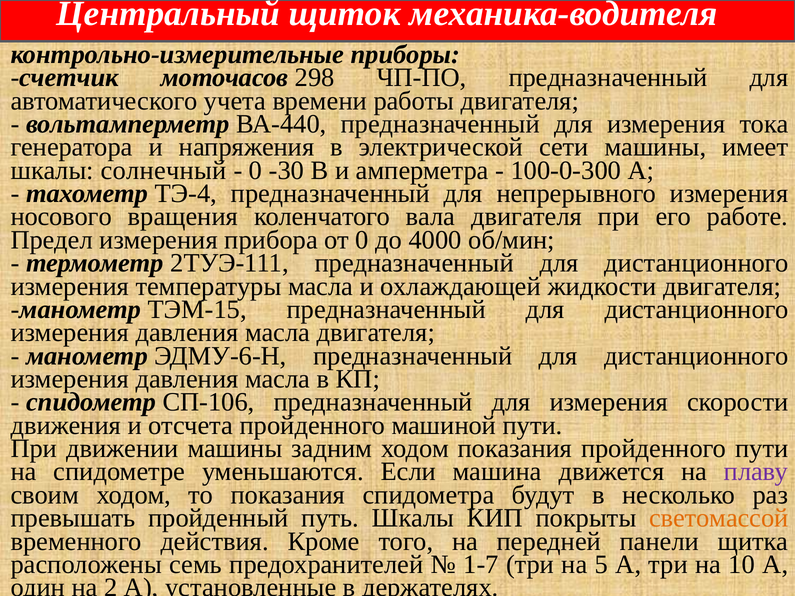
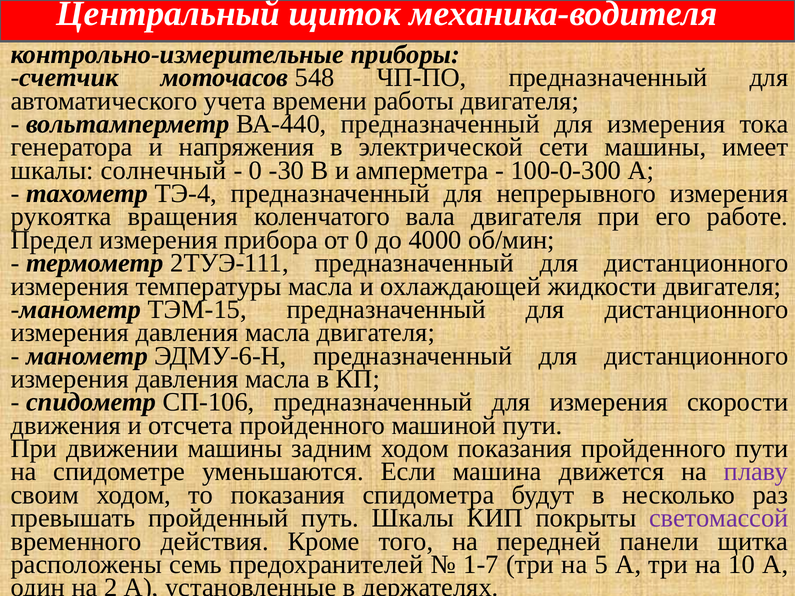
298: 298 -> 548 (315, 78)
носового: носового -> рукоятка (61, 217)
светомассой colour: orange -> purple (719, 518)
